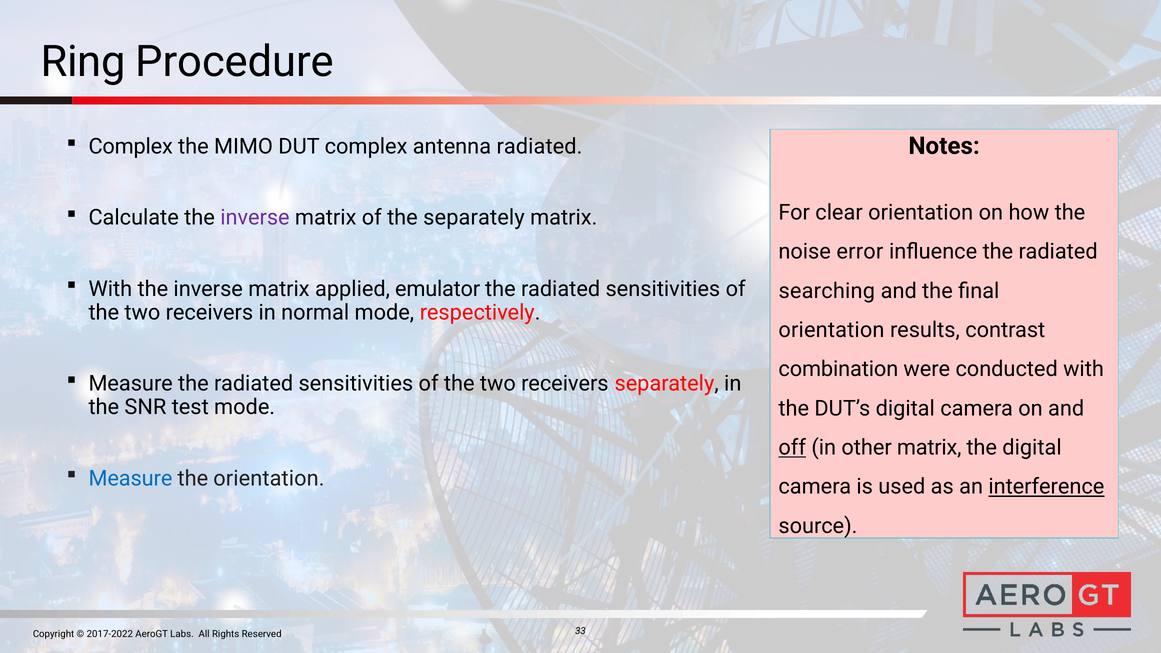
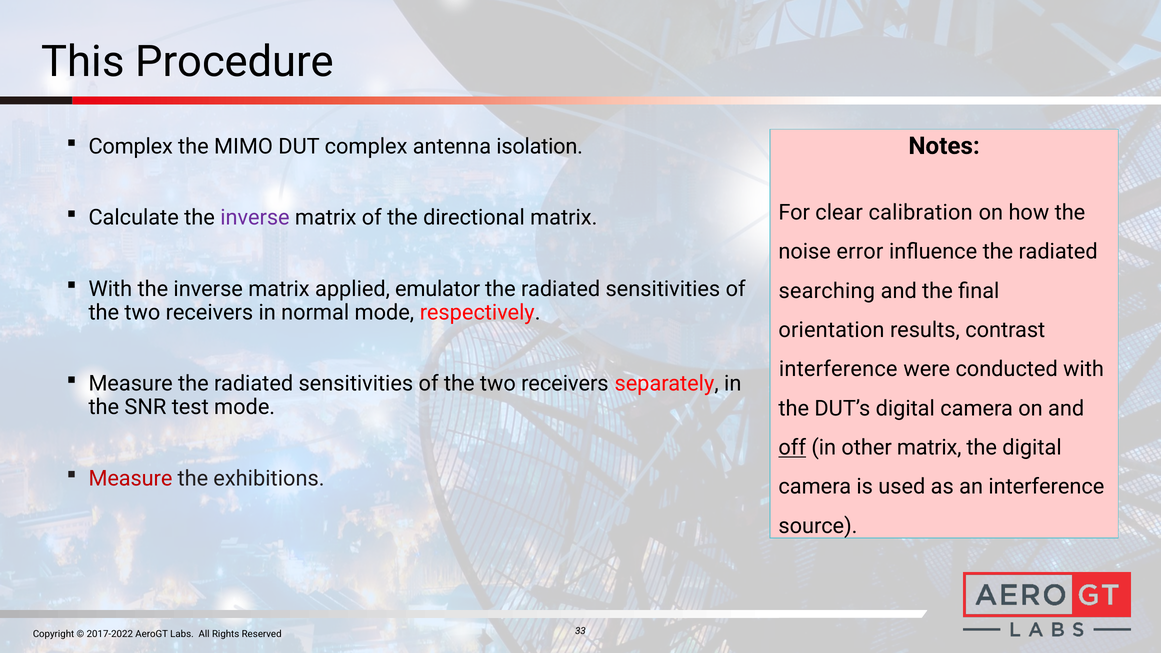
Ring: Ring -> This (83, 62)
antenna radiated: radiated -> isolation (540, 147)
clear orientation: orientation -> calibration (921, 213)
the separately: separately -> directional (474, 218)
combination: combination -> interference (838, 369)
Measure colour: blue -> red (130, 478)
the orientation: orientation -> exhibitions (269, 478)
interference underline: present -> none (1046, 487)
